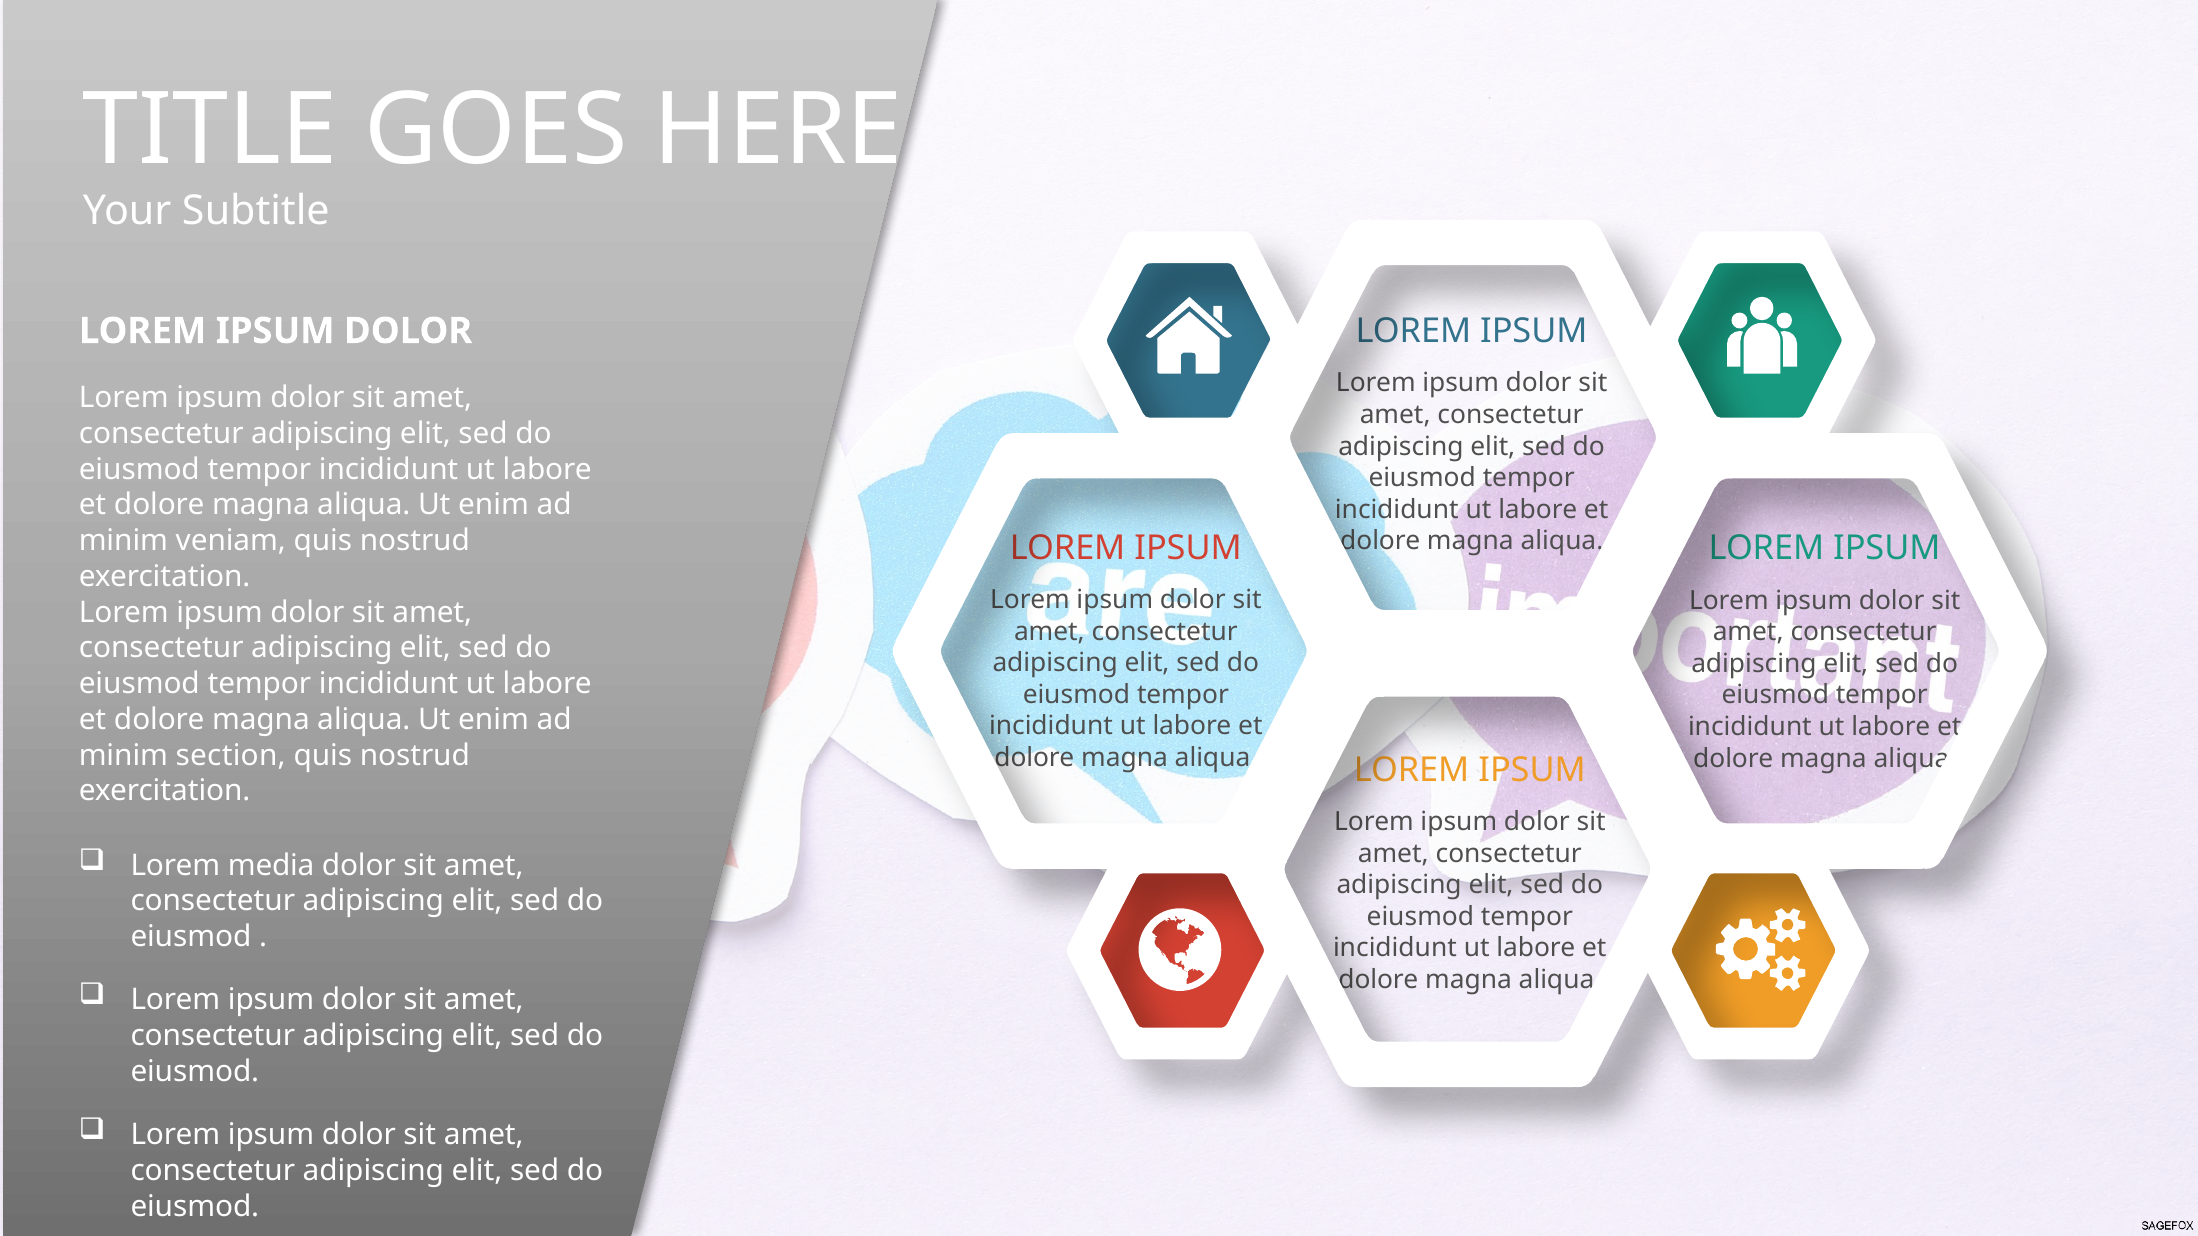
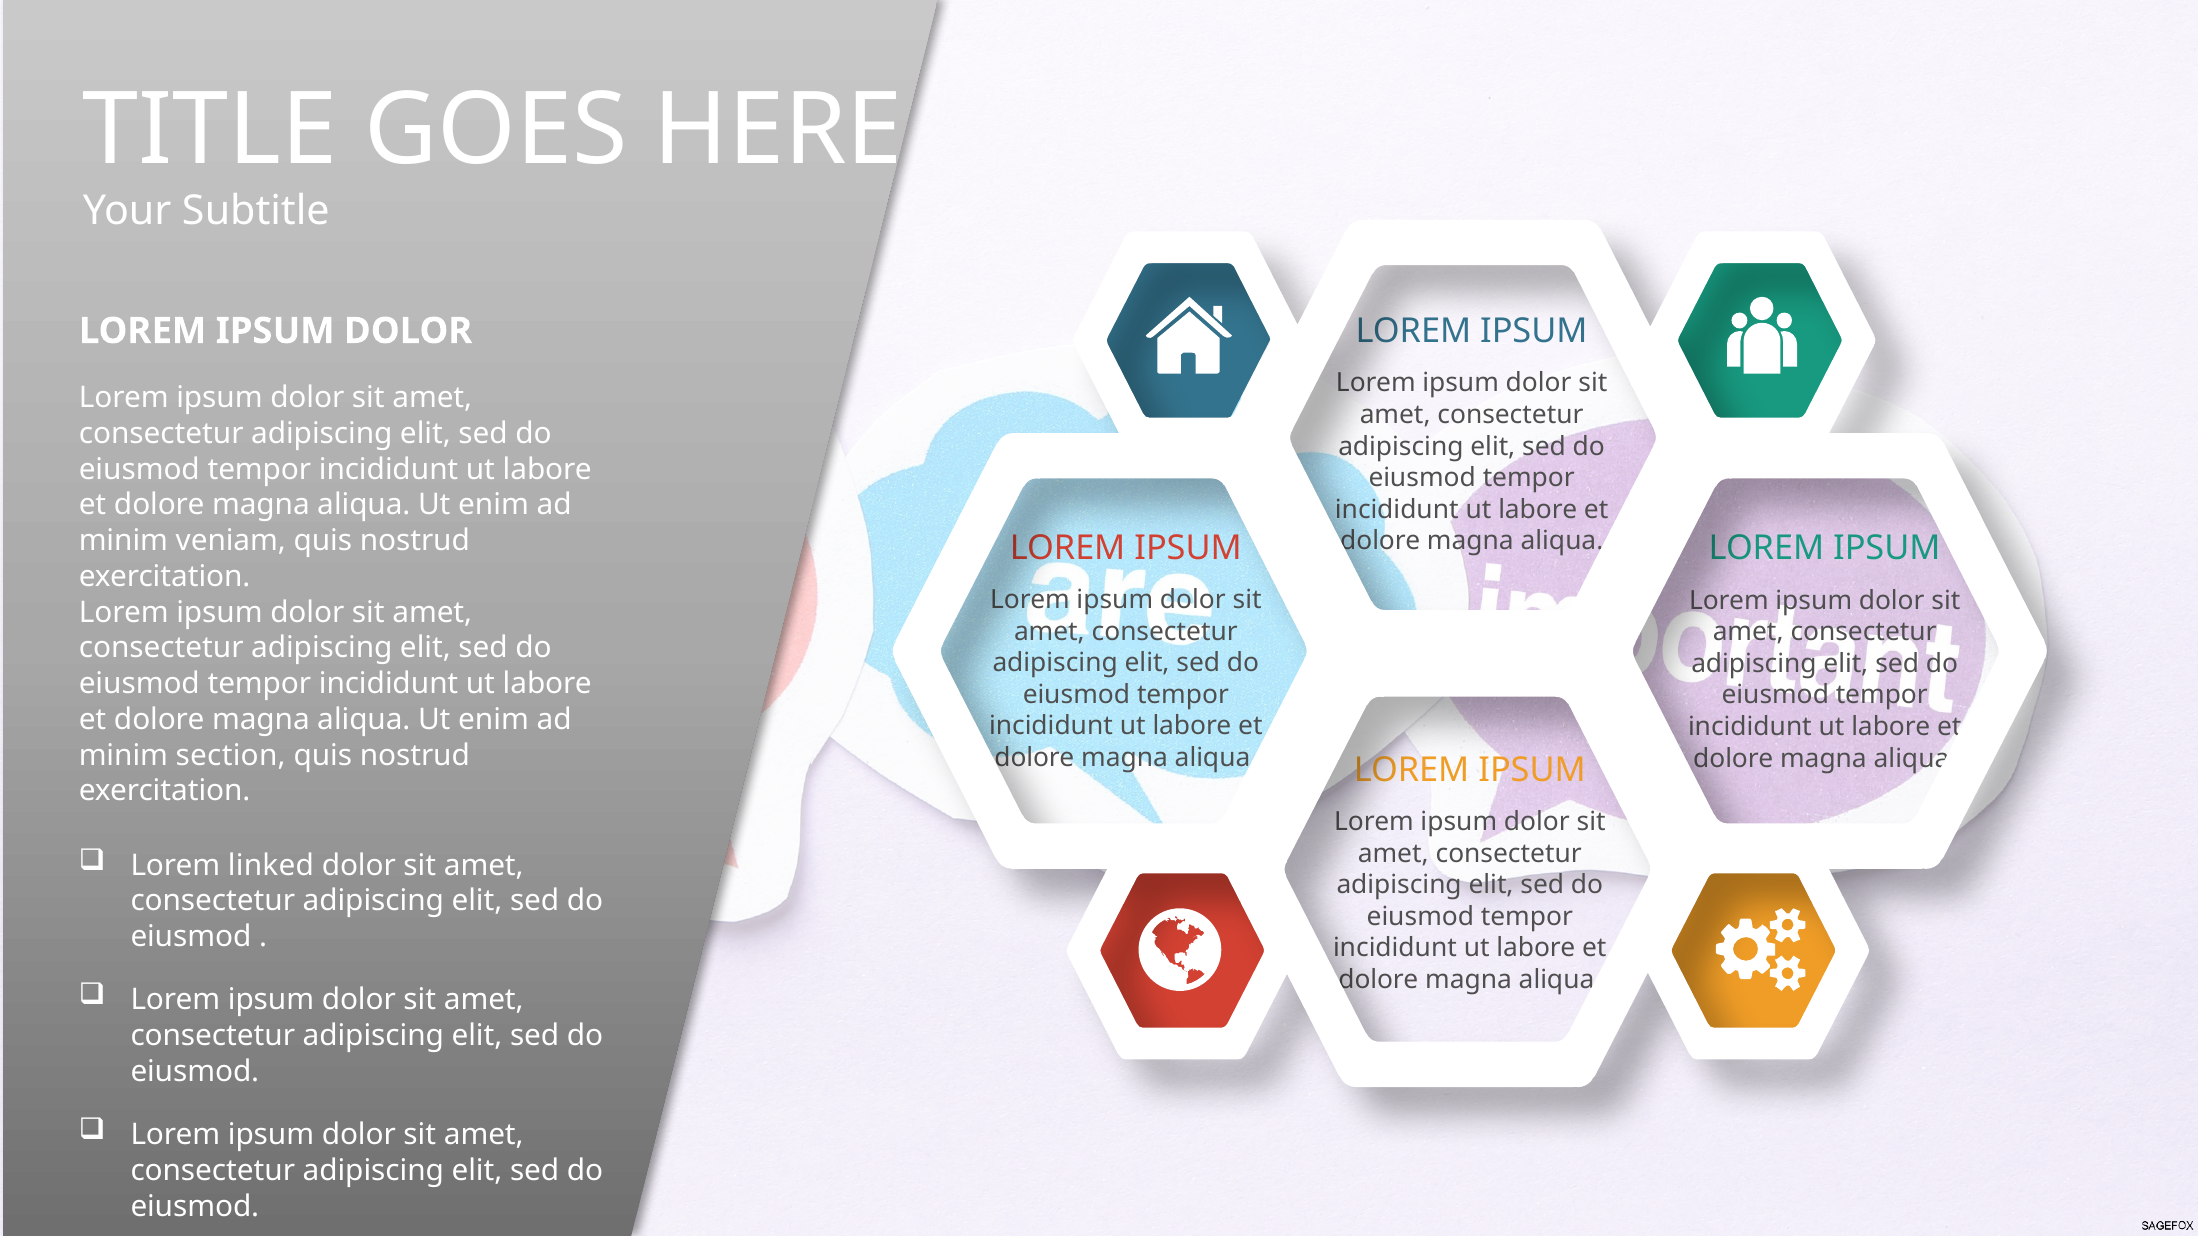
media: media -> linked (271, 866)
